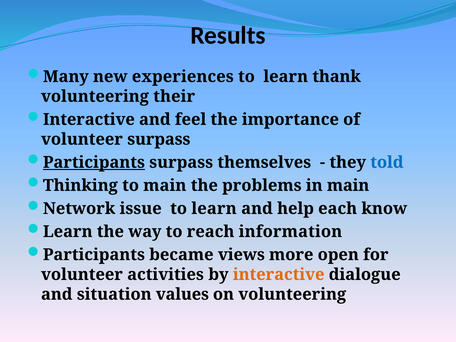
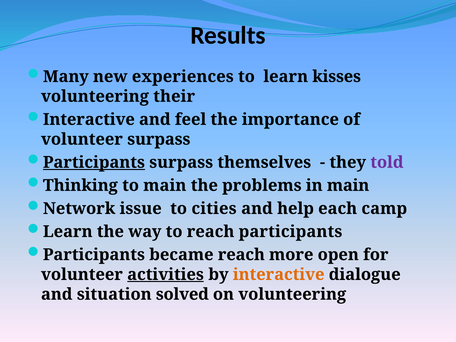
thank: thank -> kisses (337, 77)
told colour: blue -> purple (387, 162)
issue to learn: learn -> cities (214, 209)
know: know -> camp (384, 209)
reach information: information -> participants (290, 232)
became views: views -> reach (241, 255)
activities underline: none -> present (166, 275)
values: values -> solved (182, 294)
